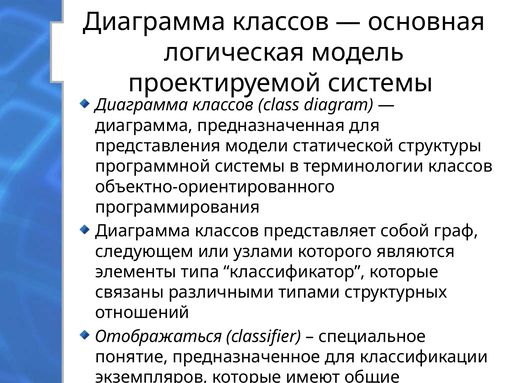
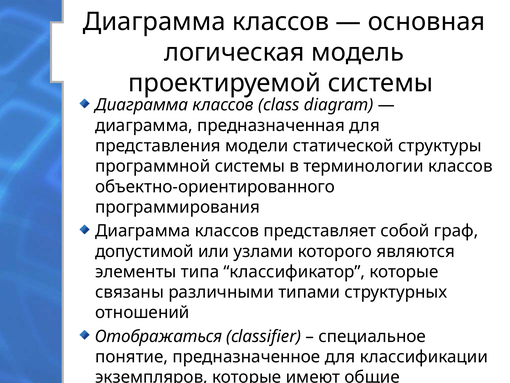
следующем: следующем -> допустимой (144, 251)
